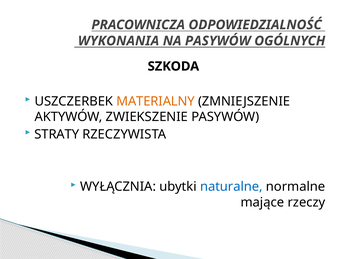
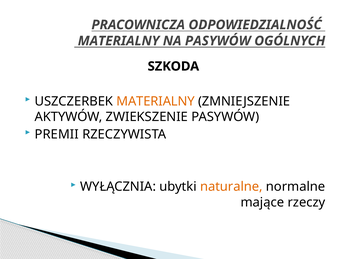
WYKONANIA: WYKONANIA -> MATERIALNY (119, 41)
STRATY: STRATY -> PREMII (57, 135)
naturalne colour: blue -> orange (231, 187)
